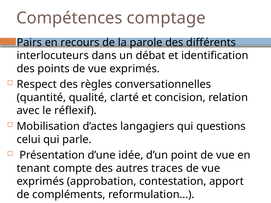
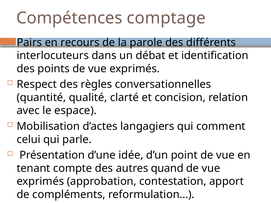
réflexif: réflexif -> espace (76, 111)
questions: questions -> comment (221, 126)
traces: traces -> quand (167, 168)
